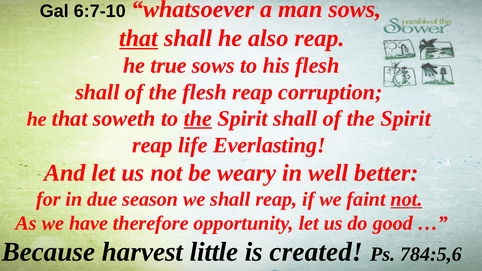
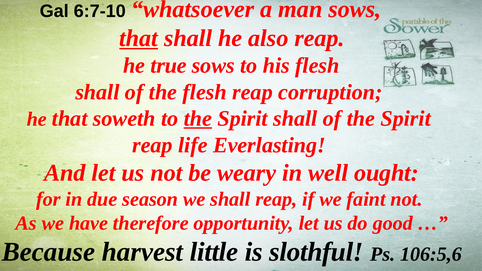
better: better -> ought (387, 173)
not underline: present -> none (407, 199)
created: created -> slothful (316, 252)
784:5,6: 784:5,6 -> 106:5,6 (431, 254)
